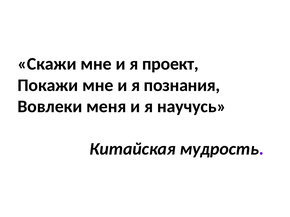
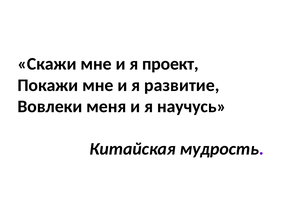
познания: познания -> развитие (182, 85)
